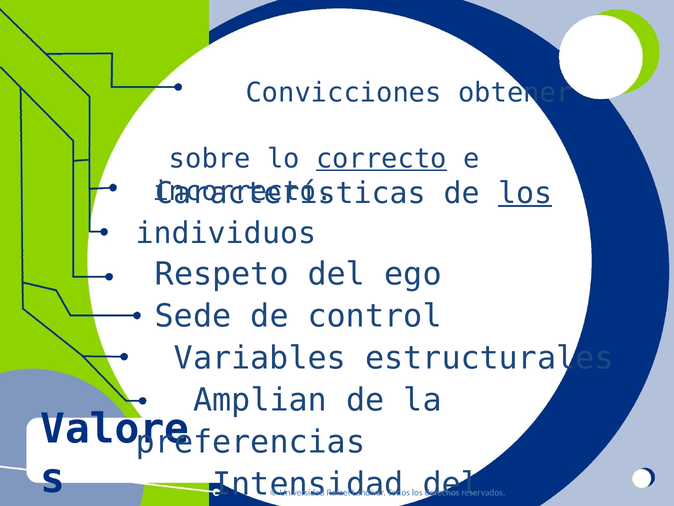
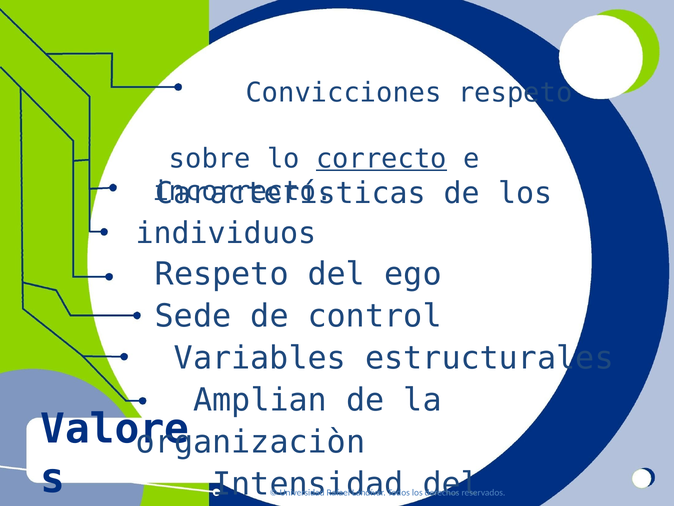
Convicciones obtener: obtener -> respeto (515, 93)
los underline: present -> none (525, 193)
preferencias: preferencias -> organizaciòn (251, 442)
